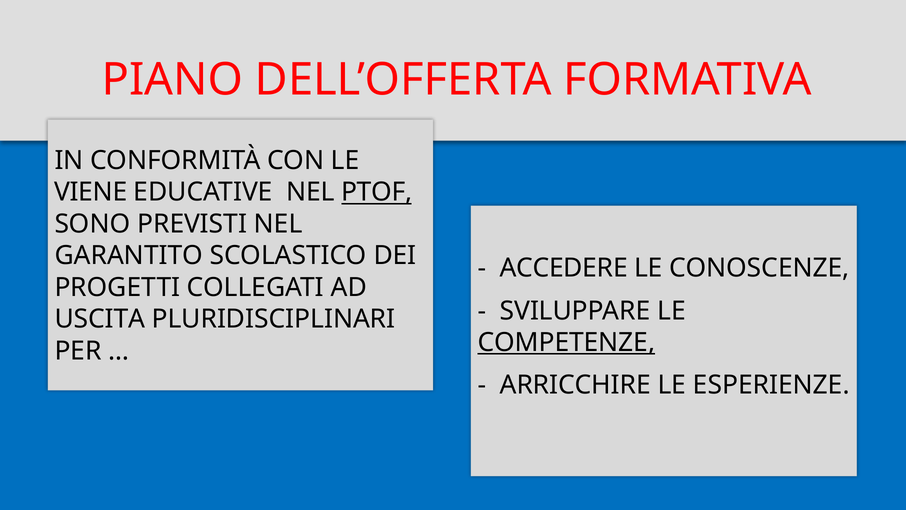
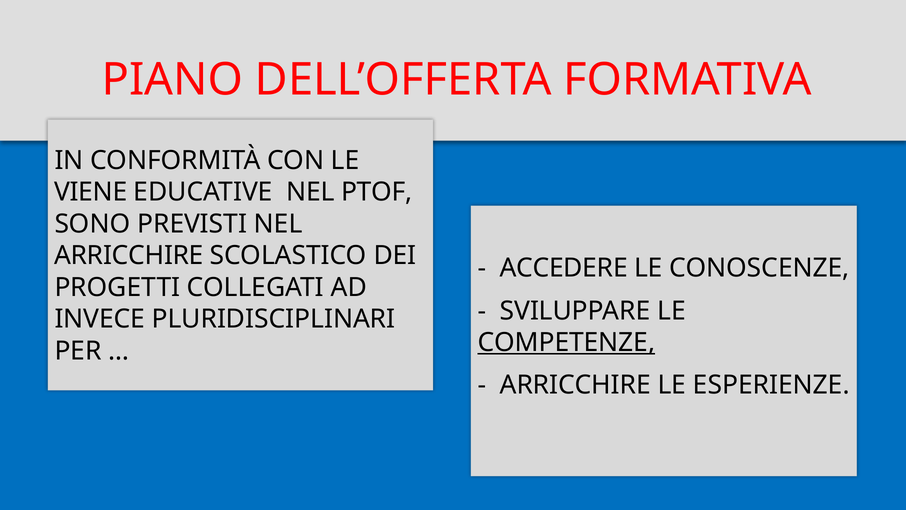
PTOF underline: present -> none (377, 192)
GARANTITO: GARANTITO -> ARRICCHIRE (129, 256)
USCITA: USCITA -> INVECE (100, 319)
